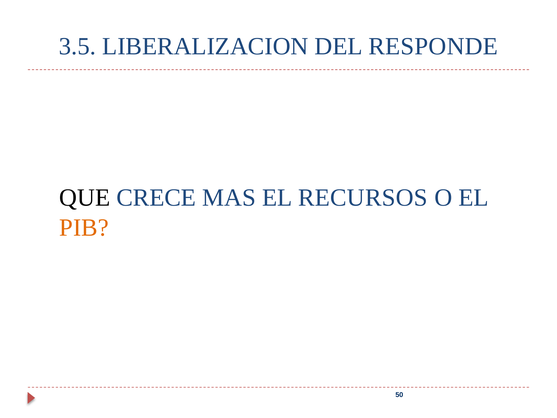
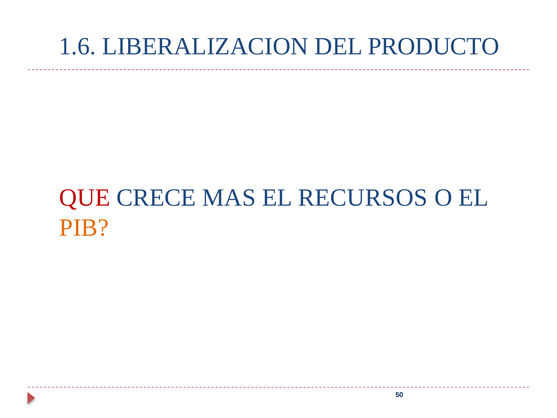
3.5: 3.5 -> 1.6 (78, 46)
RESPONDE: RESPONDE -> PRODUCTO (433, 46)
QUE colour: black -> red (85, 198)
